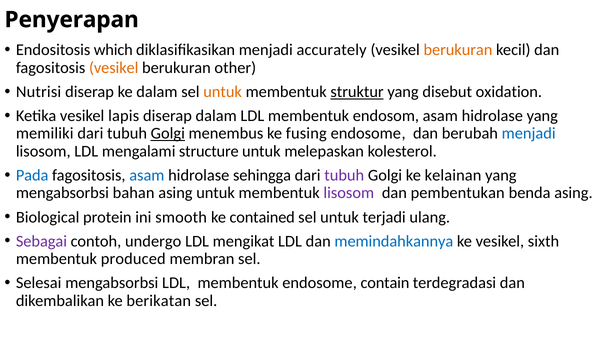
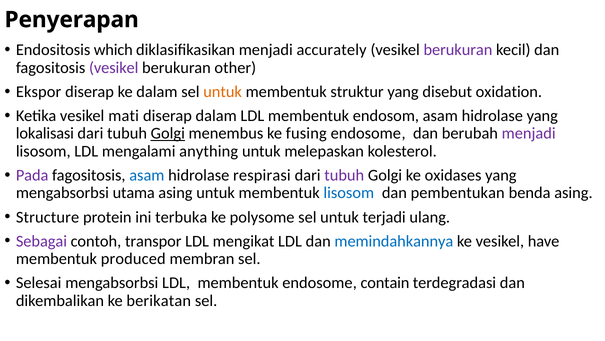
berukuran colour: orange -> purple (458, 50)
vesikel colour: orange -> purple (114, 68)
Nutrisi: Nutrisi -> Ekspor (39, 92)
struktur underline: present -> none (357, 92)
lapis: lapis -> mati (124, 116)
memiliki: memiliki -> lokalisasi (45, 133)
menjadi colour: blue -> purple (529, 133)
structure: structure -> anything (209, 151)
Pada colour: blue -> purple (32, 175)
sehingga: sehingga -> respirasi (262, 175)
kelainan: kelainan -> oxidases (453, 175)
bahan: bahan -> utama (134, 193)
lisosom colour: purple -> blue (349, 193)
Biological: Biological -> Structure (48, 217)
smooth: smooth -> terbuka (181, 217)
contained: contained -> polysome (262, 217)
undergo: undergo -> transpor (153, 241)
sixth: sixth -> have (544, 241)
